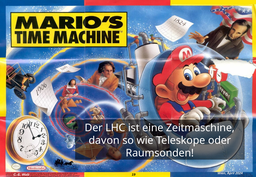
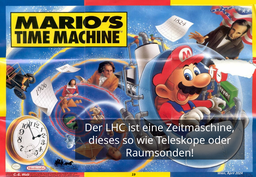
davon: davon -> dieses (104, 141)
